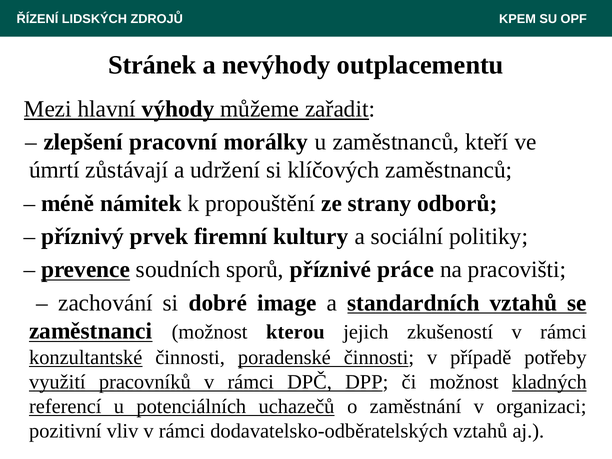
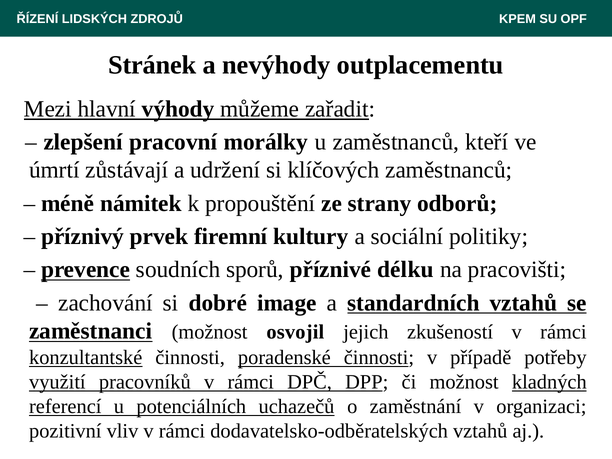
práce: práce -> délku (406, 270)
kterou: kterou -> osvojil (295, 332)
